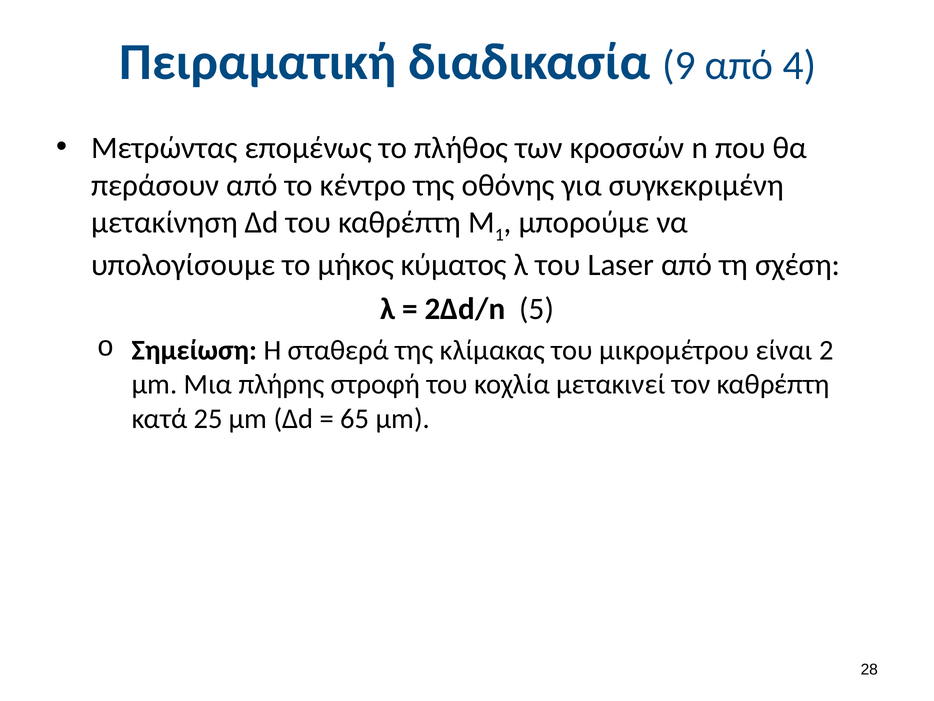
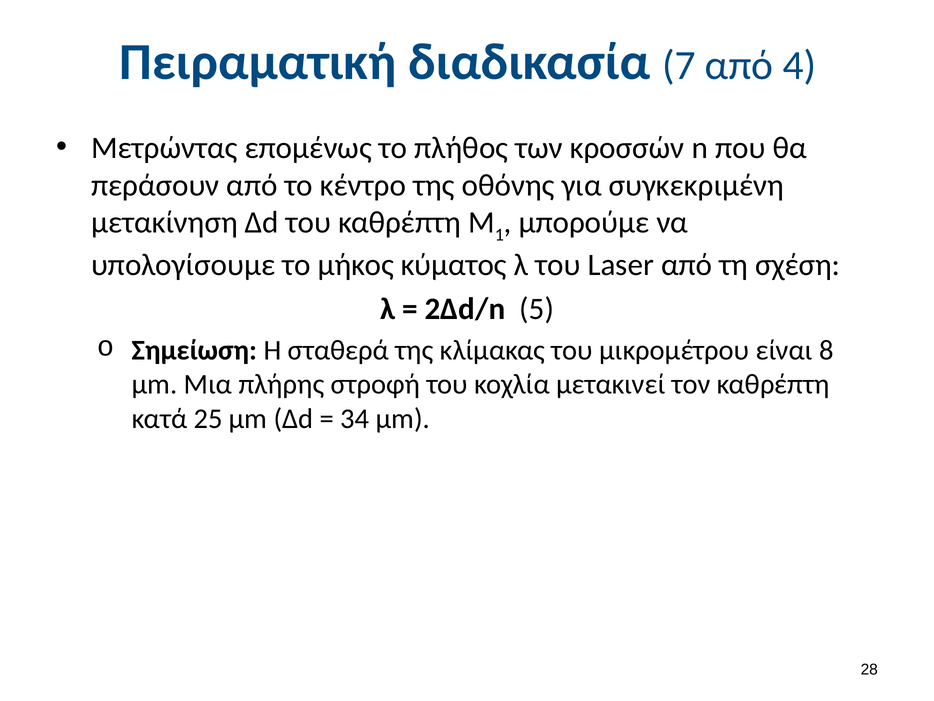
9: 9 -> 7 (679, 65)
2: 2 -> 8 (826, 350)
65: 65 -> 34 (355, 418)
